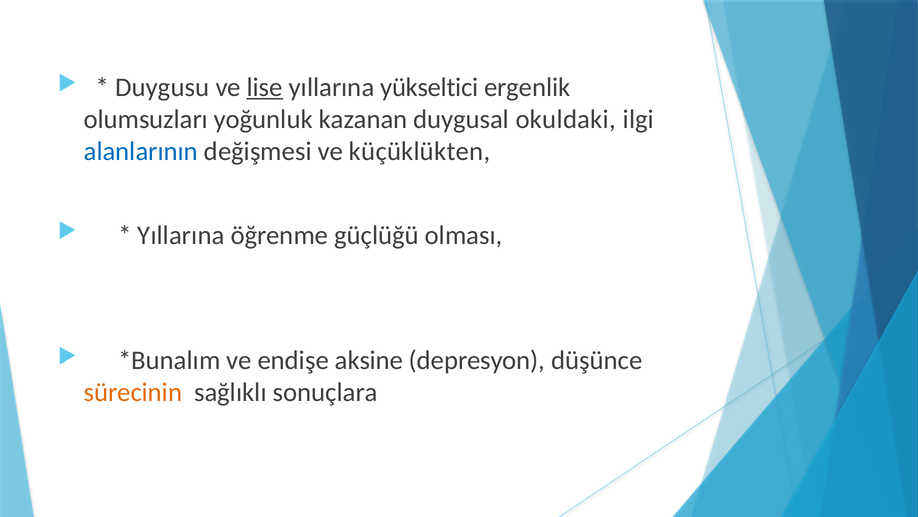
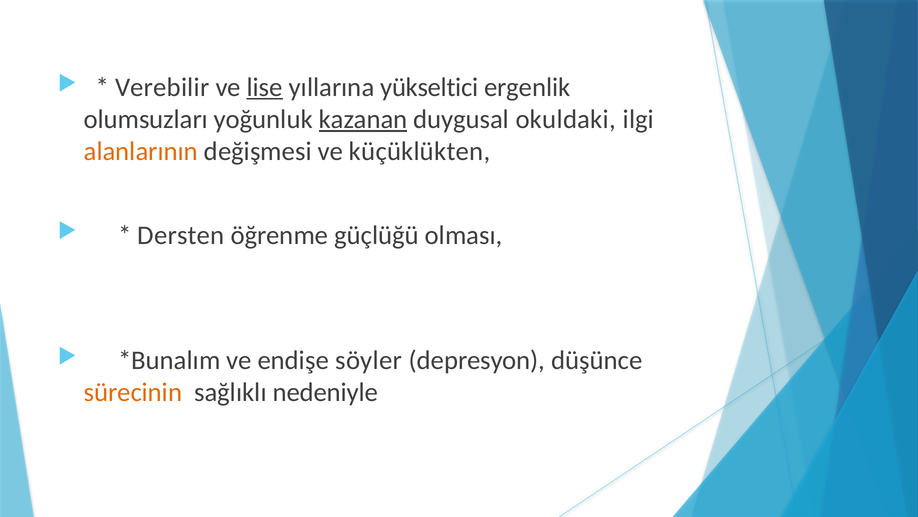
Duygusu: Duygusu -> Verebilir (162, 87)
kazanan underline: none -> present (363, 119)
alanlarının colour: blue -> orange (141, 151)
Yıllarına: Yıllarına -> Dersten (181, 235)
aksine: aksine -> söyler (369, 360)
sonuçlara: sonuçlara -> nedeniyle (325, 392)
